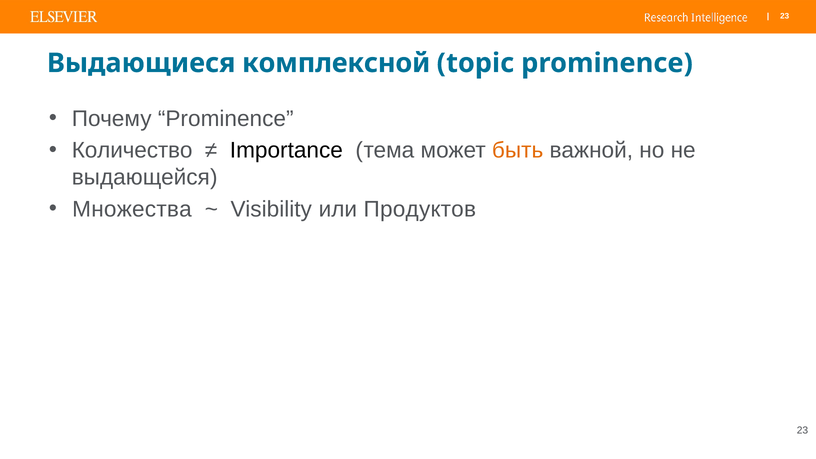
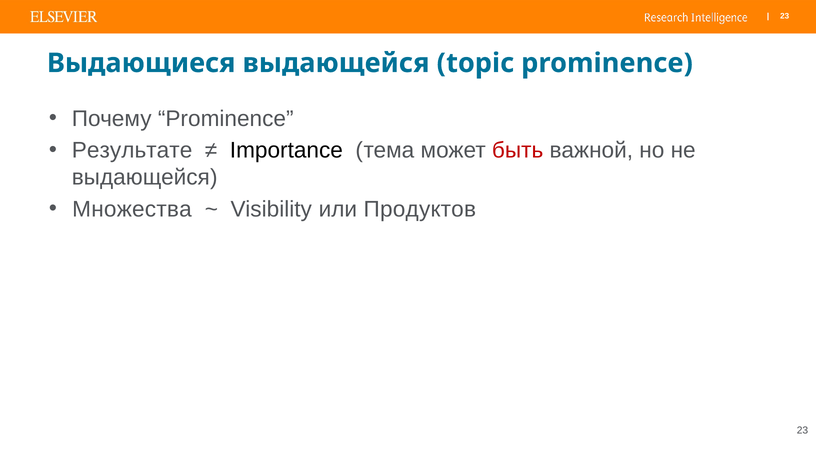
Выдающиеся комплексной: комплексной -> выдающейся (336, 63)
Количество: Количество -> Результате (132, 150)
быть colour: orange -> red (518, 150)
